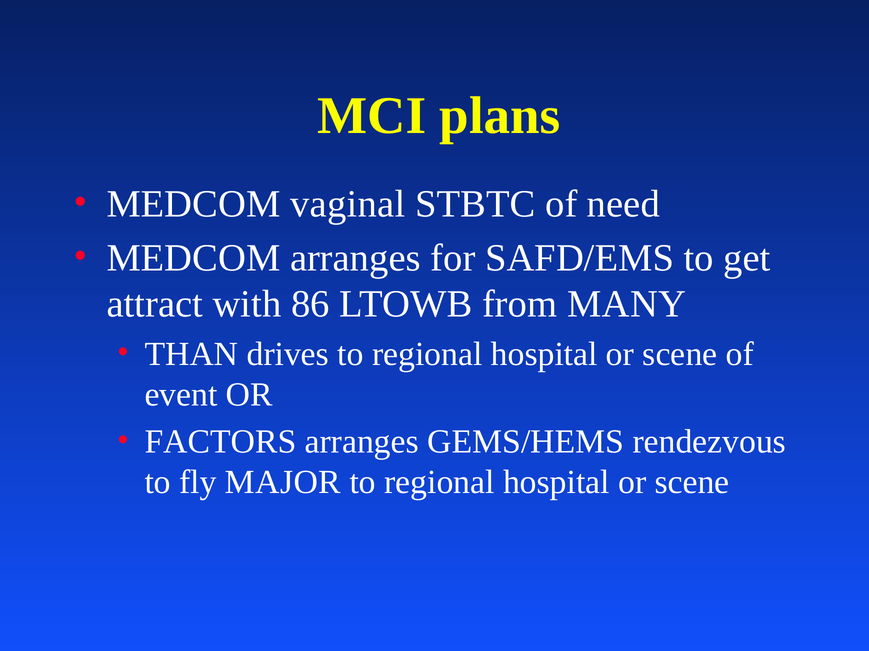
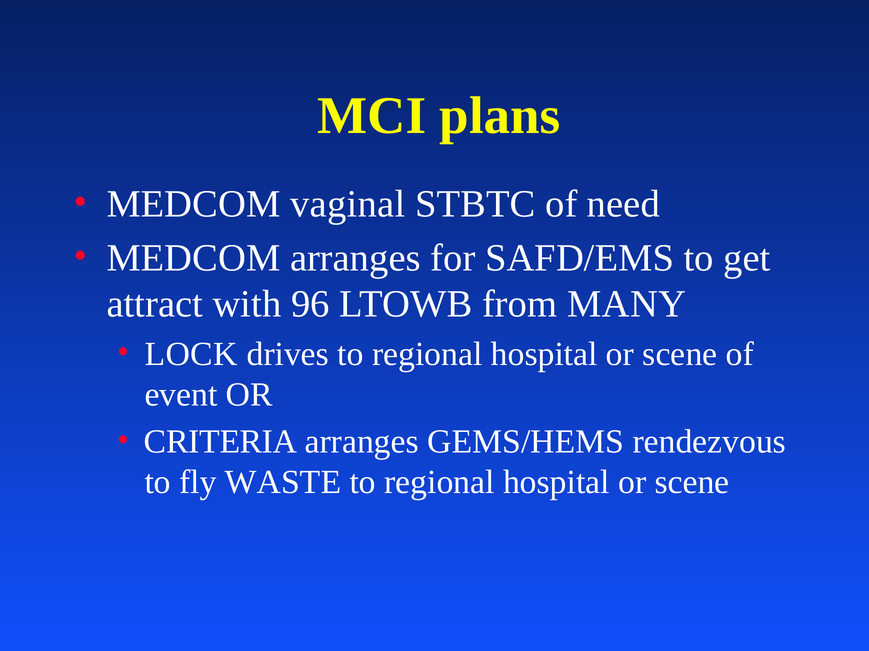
86: 86 -> 96 (310, 305)
THAN: THAN -> LOCK (191, 354)
FACTORS: FACTORS -> CRITERIA (221, 442)
MAJOR: MAJOR -> WASTE (283, 483)
